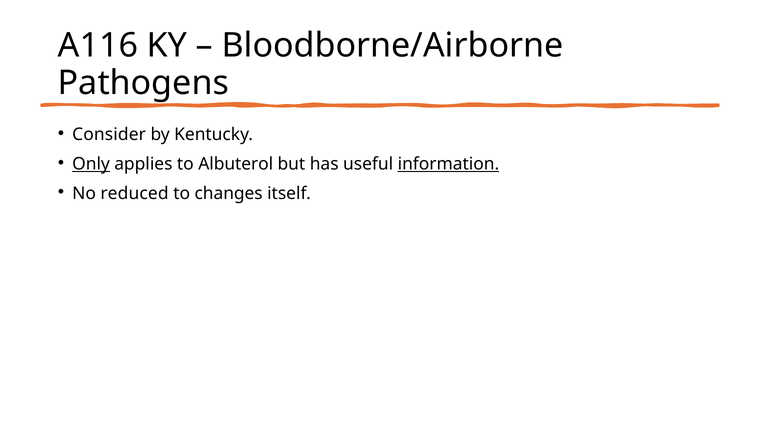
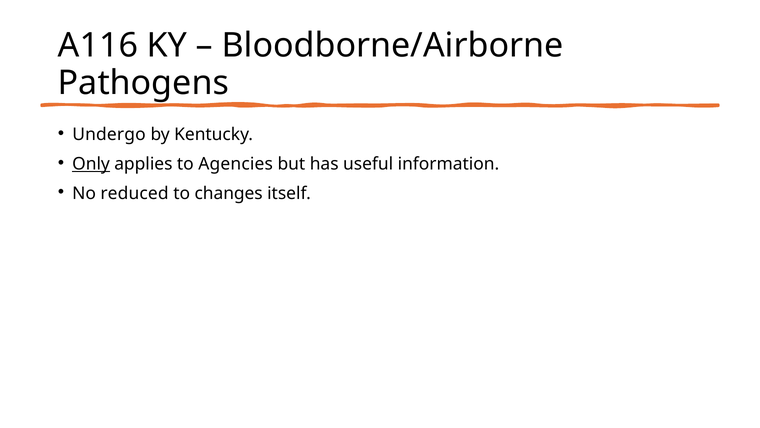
Consider: Consider -> Undergo (109, 134)
Albuterol: Albuterol -> Agencies (236, 164)
information underline: present -> none (448, 164)
